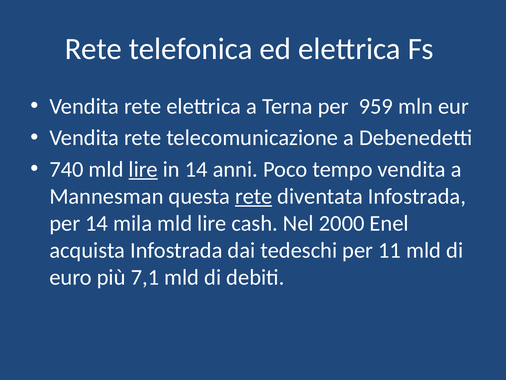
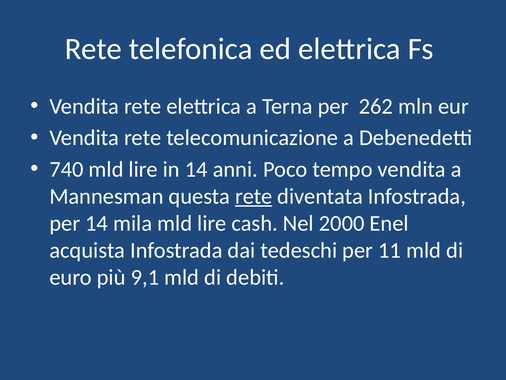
959: 959 -> 262 (376, 106)
lire underline: present -> none (143, 169)
7,1: 7,1 -> 9,1 (145, 277)
